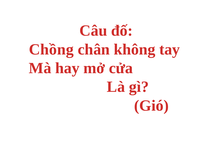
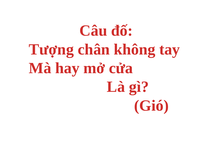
Chồng: Chồng -> Tượng (51, 49)
